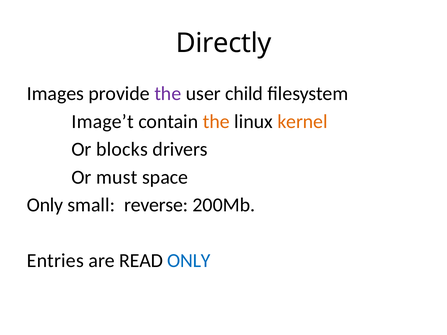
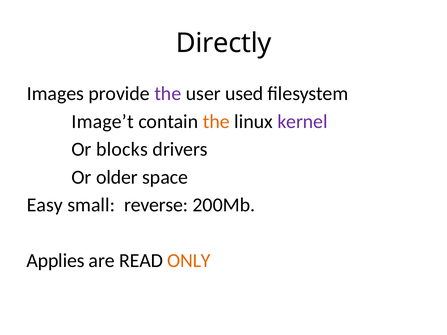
child: child -> used (244, 94)
kernel colour: orange -> purple (302, 122)
must: must -> older (117, 177)
Only: Only -> Easy (45, 205)
Entries: Entries -> Applies (56, 261)
ONLY colour: blue -> orange (189, 261)
